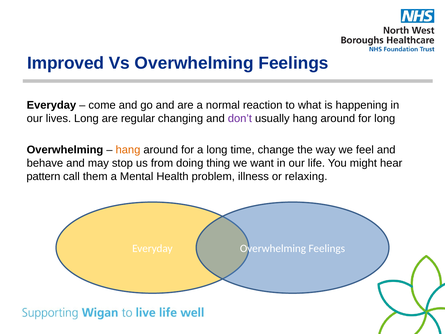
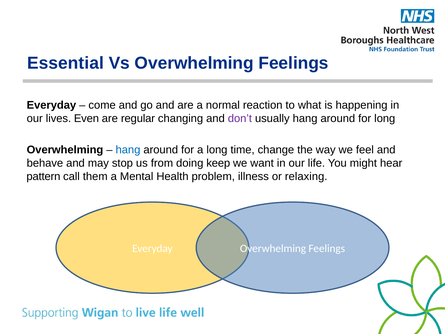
Improved: Improved -> Essential (66, 63)
lives Long: Long -> Even (86, 118)
hang colour: orange -> blue (128, 150)
thing: thing -> keep (218, 163)
